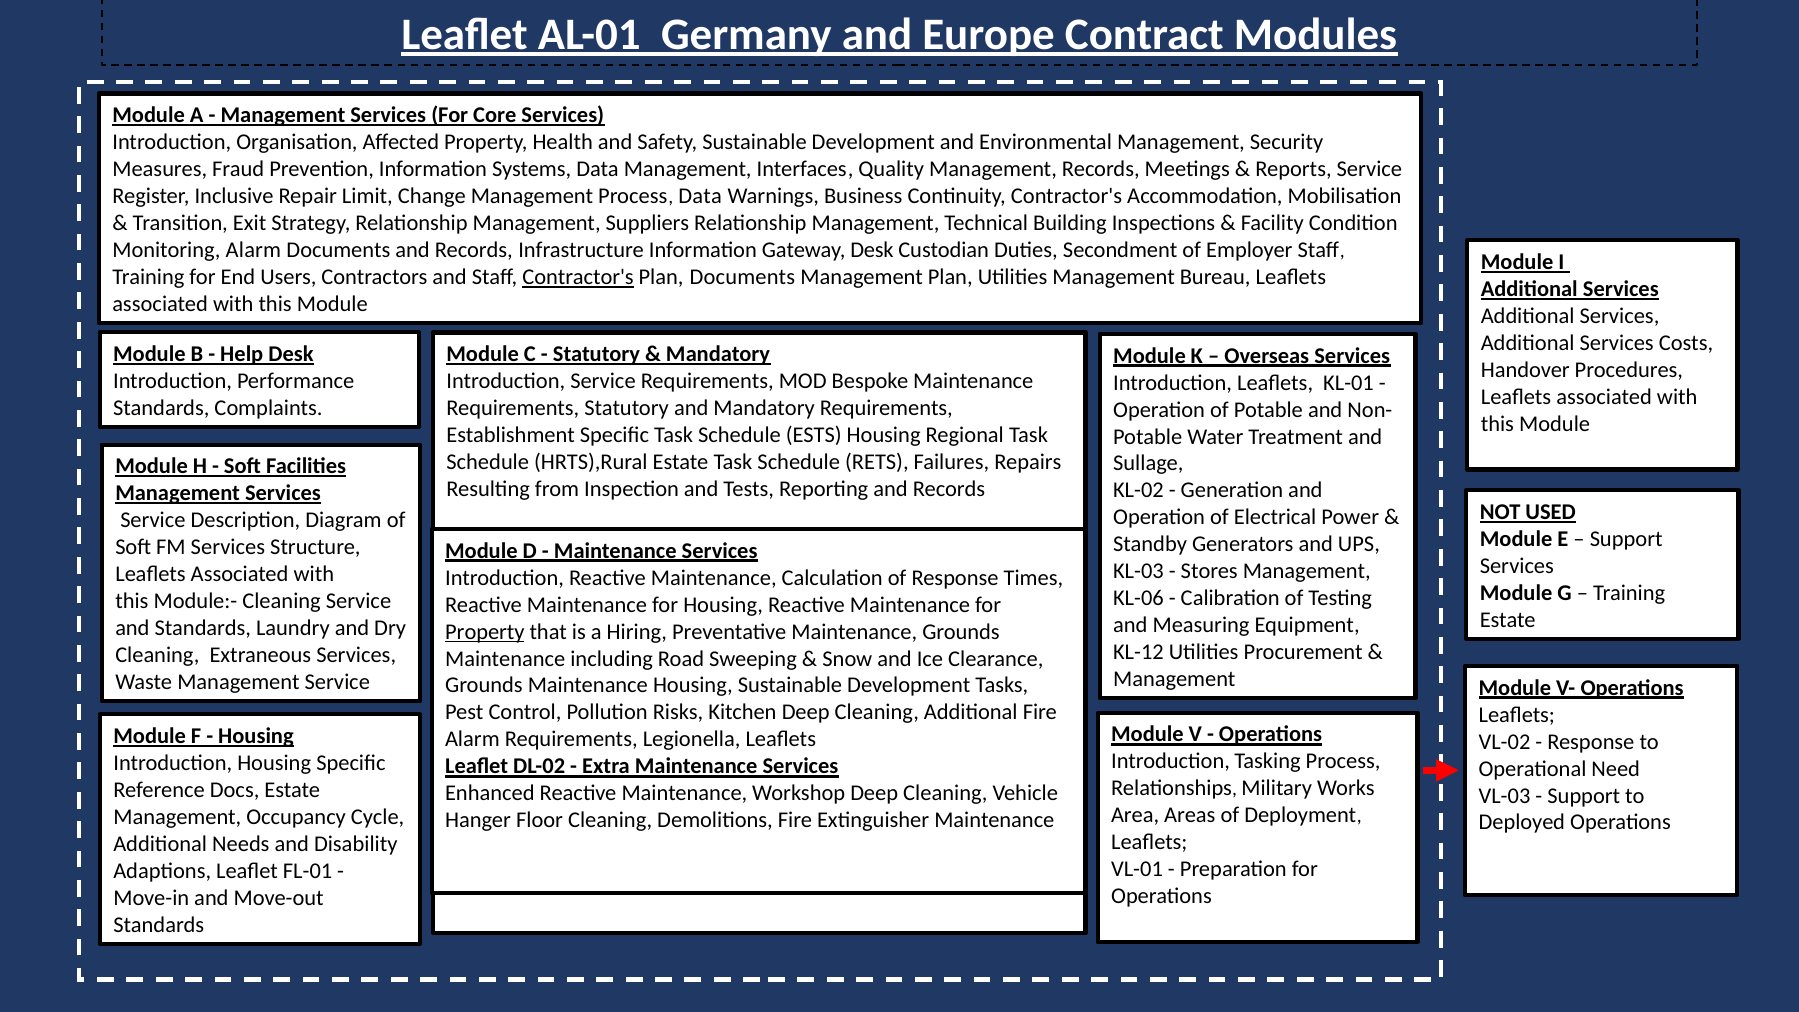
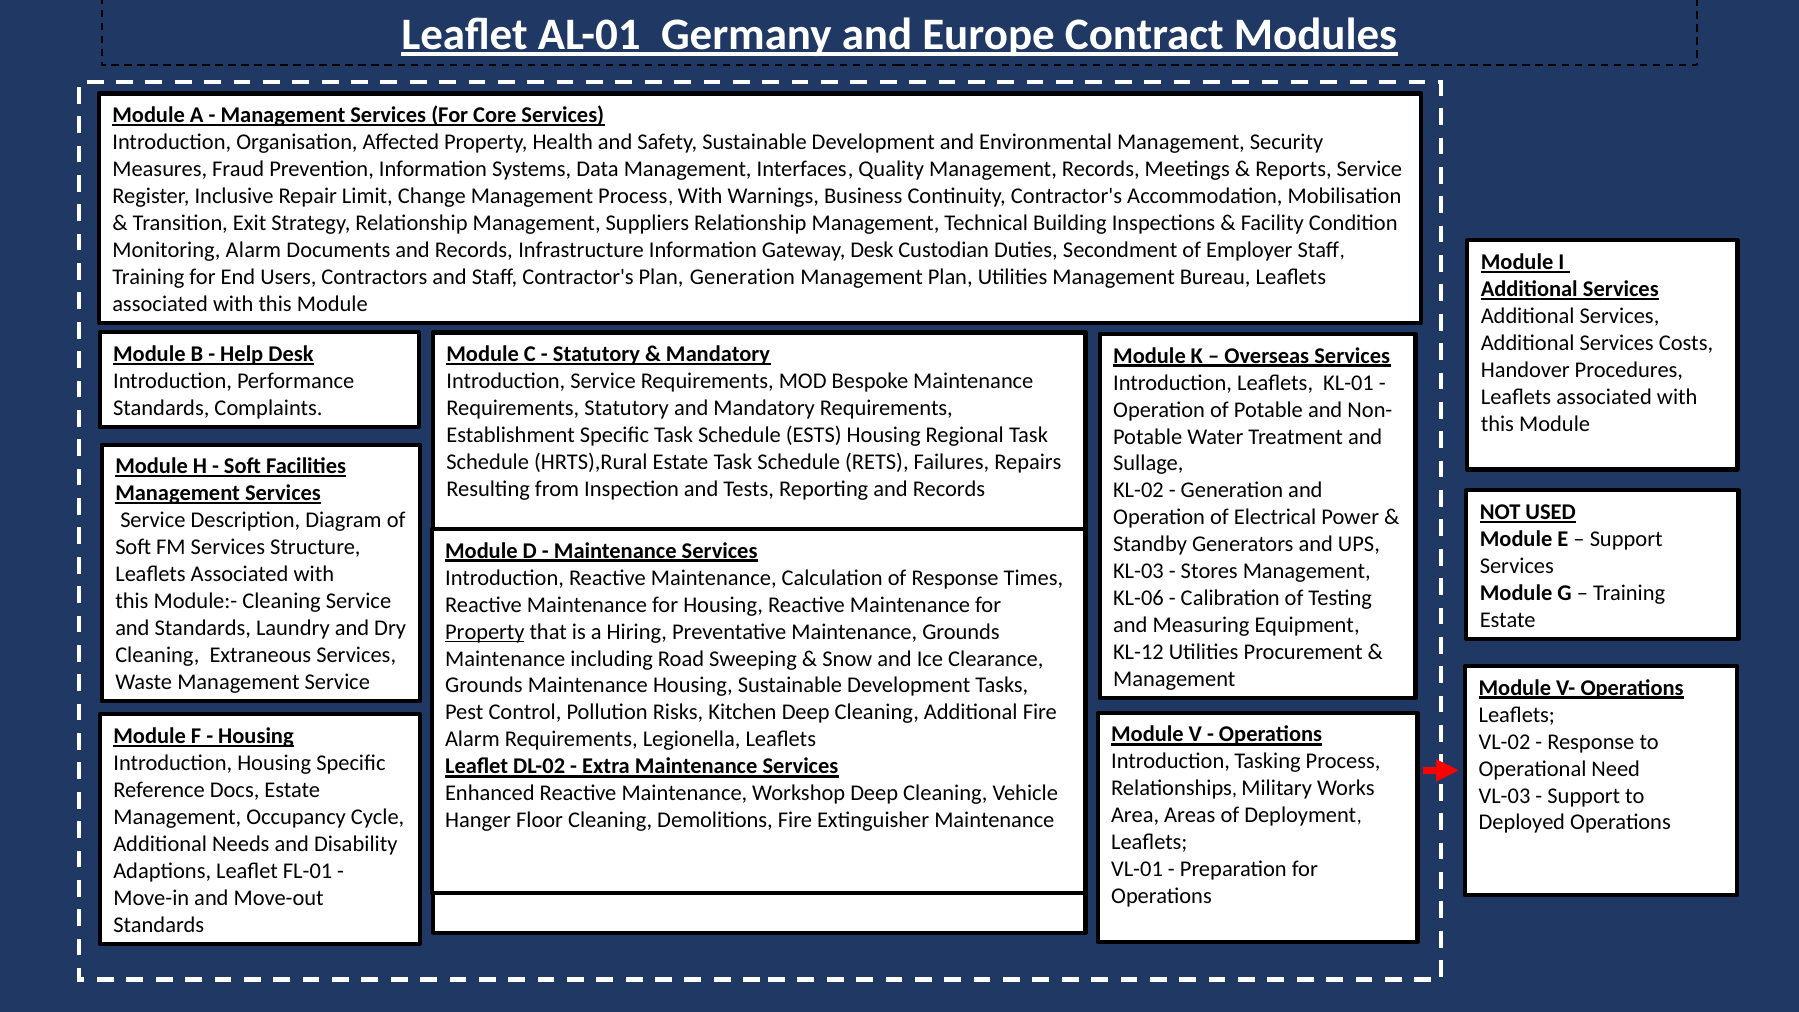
Process Data: Data -> With (700, 196)
Contractor's underline: present -> none (578, 277)
Plan Documents: Documents -> Generation (742, 277)
